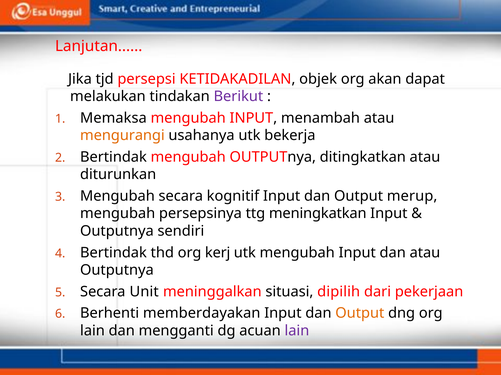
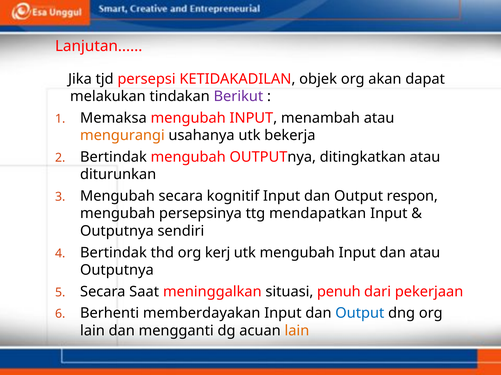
merup: merup -> respon (412, 196)
meningkatkan: meningkatkan -> mendapatkan (318, 214)
Unit: Unit -> Saat (144, 292)
dipilih: dipilih -> penuh (339, 292)
Output colour: orange -> blue (360, 314)
lain colour: purple -> orange (297, 331)
